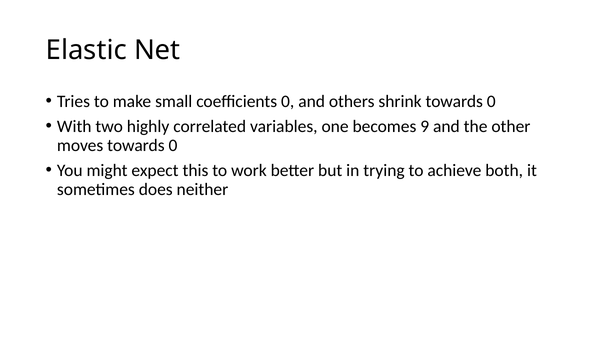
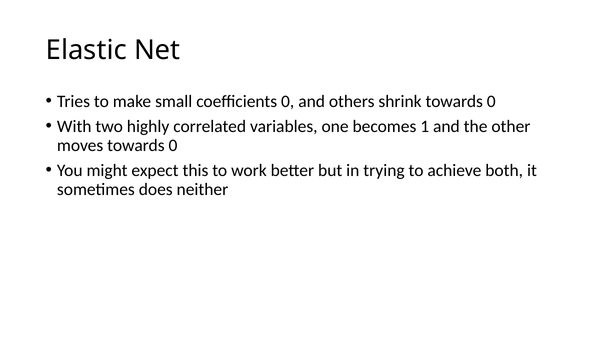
9: 9 -> 1 (425, 127)
